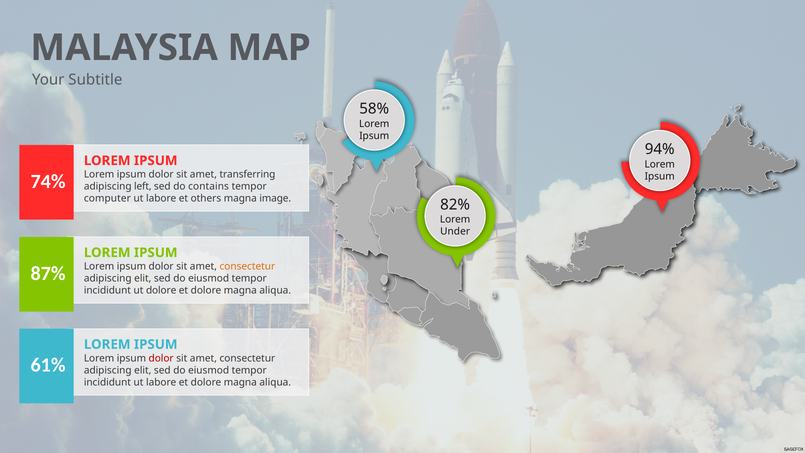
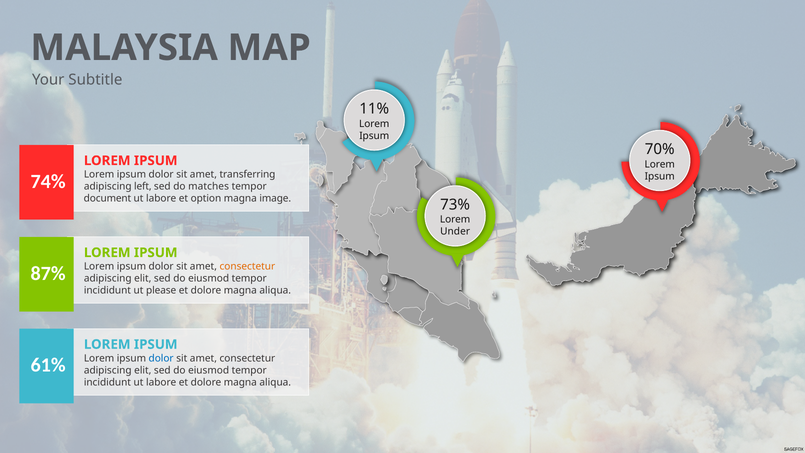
58%: 58% -> 11% (374, 109)
94%: 94% -> 70% (660, 149)
contains: contains -> matches (209, 187)
computer: computer -> document (107, 199)
others: others -> option (206, 199)
82%: 82% -> 73% (455, 205)
ut dolore: dolore -> please (161, 291)
dolor colour: red -> blue (161, 358)
